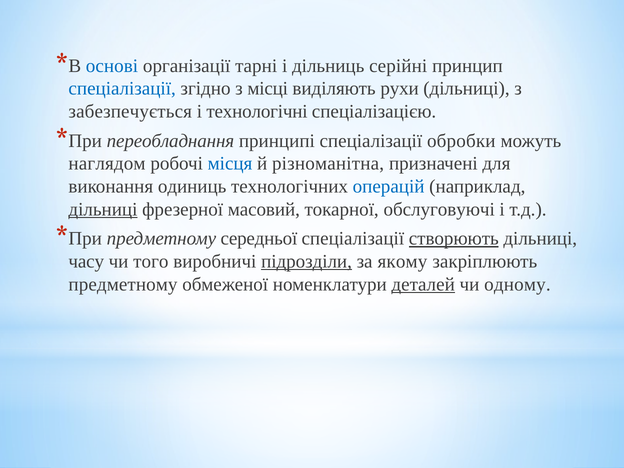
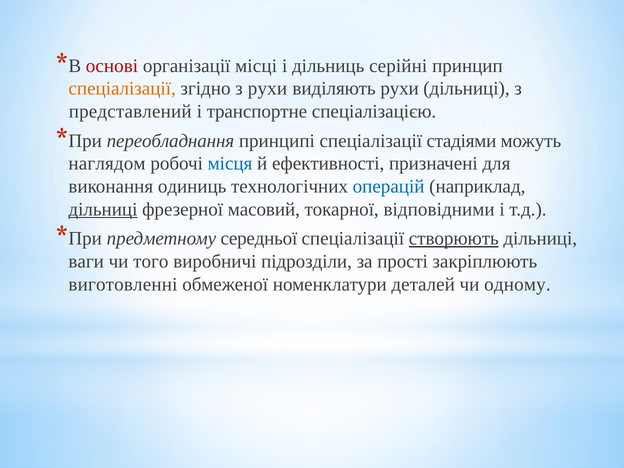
основі colour: blue -> red (112, 66)
тарні: тарні -> місці (256, 66)
спеціалізації colour: blue -> orange (122, 89)
з місці: місці -> рухи (267, 89)
забезпечується: забезпечується -> представлений (130, 111)
технологічні: технологічні -> транспортне (257, 111)
обробки: обробки -> стадіями (461, 141)
різноманітна: різноманітна -> ефективності (328, 164)
обслуговуючі: обслуговуючі -> відповідними (439, 209)
часу: часу -> ваги (86, 261)
підрозділи underline: present -> none (307, 261)
якому: якому -> прості (403, 261)
предметному: предметному -> виготовленні (123, 284)
деталей underline: present -> none (423, 284)
